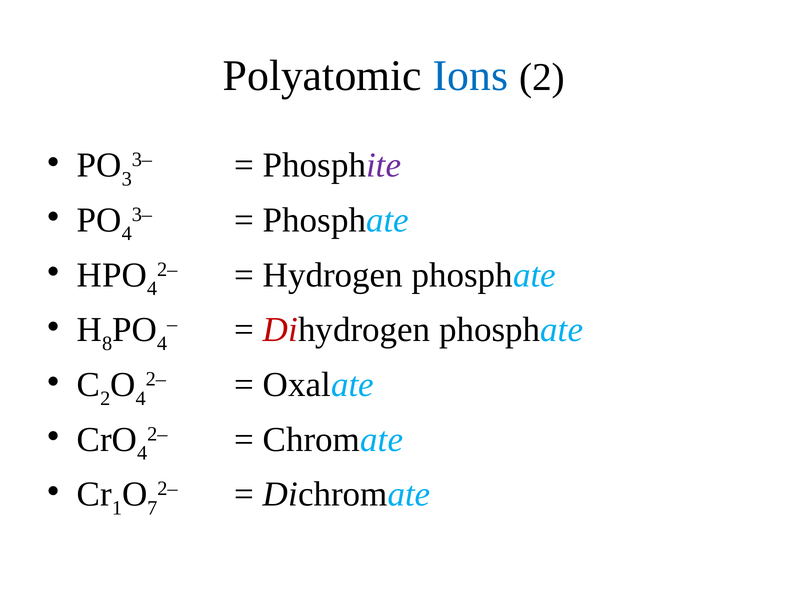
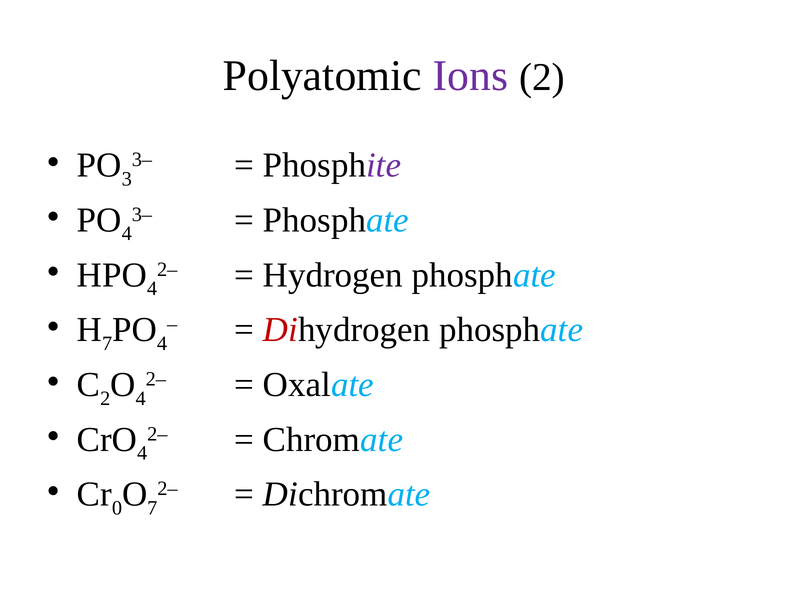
Ions colour: blue -> purple (470, 76)
8: 8 -> 7 (107, 343)
1: 1 -> 0 (117, 508)
